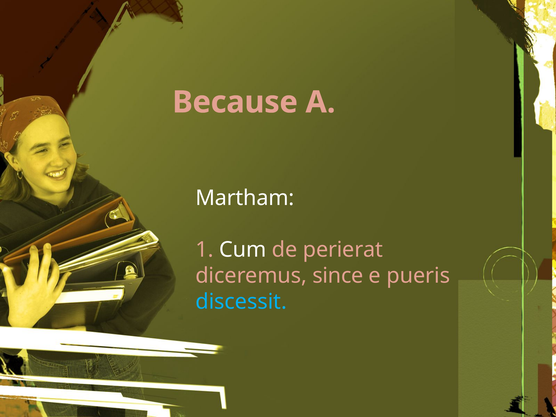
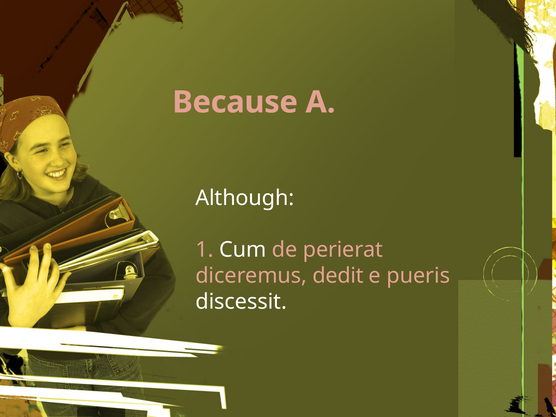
Martham: Martham -> Although (245, 198)
since: since -> dedit (338, 276)
discessit colour: light blue -> white (241, 302)
